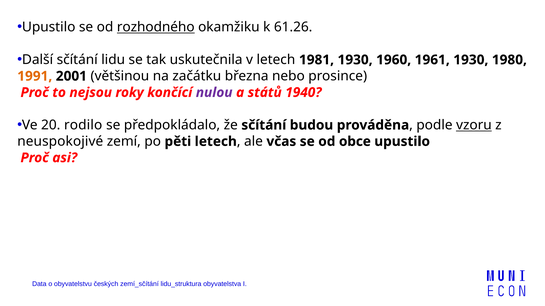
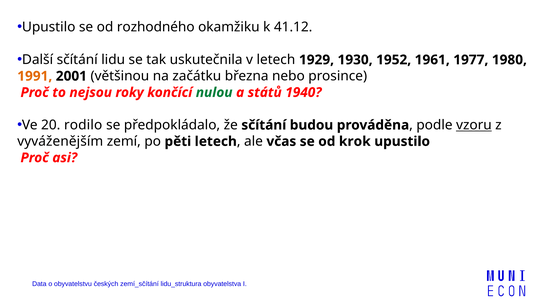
rozhodného underline: present -> none (156, 27)
61.26: 61.26 -> 41.12 (293, 27)
1981: 1981 -> 1929 (317, 60)
1960: 1960 -> 1952 (394, 60)
1961 1930: 1930 -> 1977 (471, 60)
nulou colour: purple -> green (214, 93)
neuspokojivé: neuspokojivé -> vyváženějším (60, 142)
obce: obce -> krok (355, 142)
